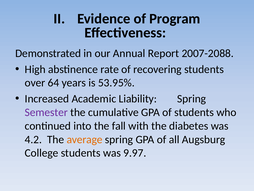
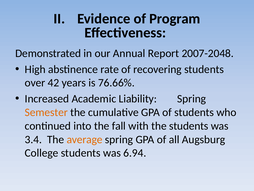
2007-2088: 2007-2088 -> 2007-2048 (208, 53)
64: 64 -> 42 (53, 83)
53.95%: 53.95% -> 76.66% (116, 83)
Semester colour: purple -> orange (46, 112)
the diabetes: diabetes -> students (189, 126)
4.2: 4.2 -> 3.4 (33, 139)
9.97: 9.97 -> 6.94 (135, 153)
